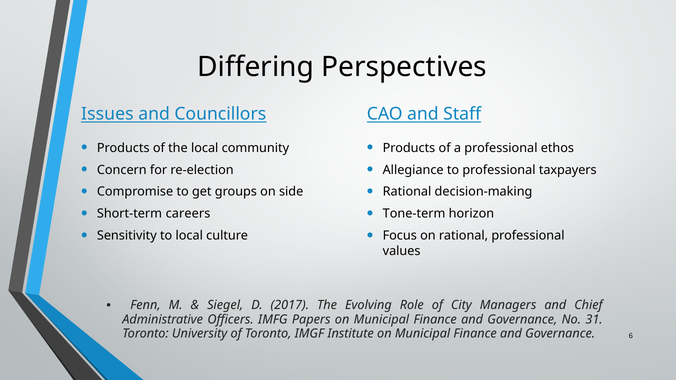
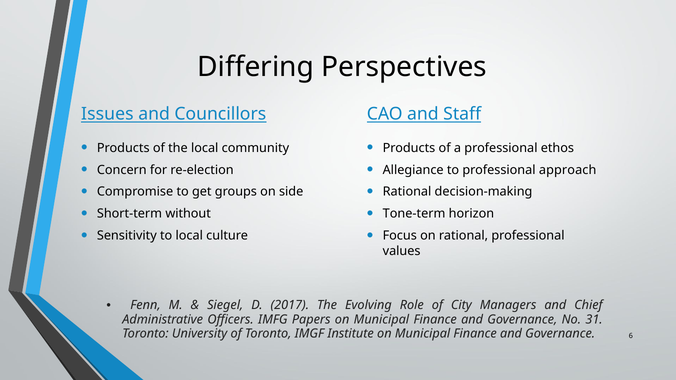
taxpayers: taxpayers -> approach (568, 170)
careers: careers -> without (188, 214)
